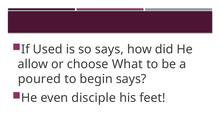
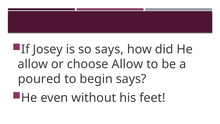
Used: Used -> Josey (48, 49)
choose What: What -> Allow (127, 64)
disciple: disciple -> without (94, 98)
